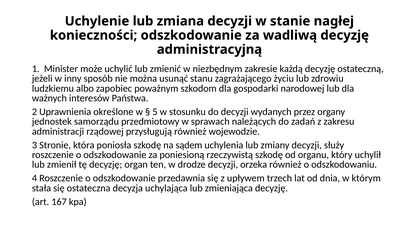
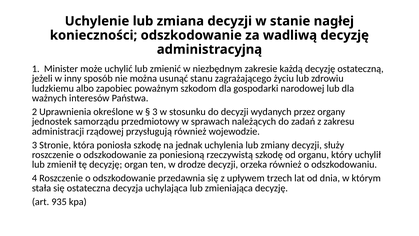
5: 5 -> 3 (155, 112)
sądem: sądem -> jednak (189, 145)
167: 167 -> 935 (59, 201)
